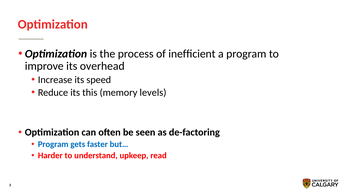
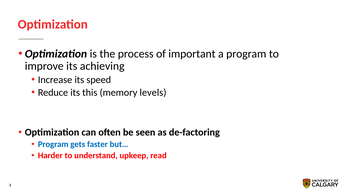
inefﬁcient: inefﬁcient -> important (192, 54)
overhead: overhead -> achieving (102, 66)
